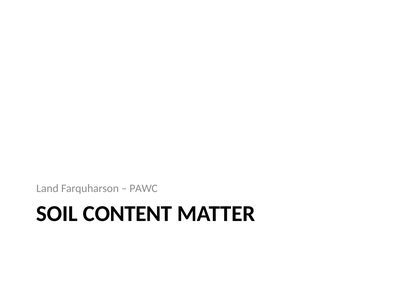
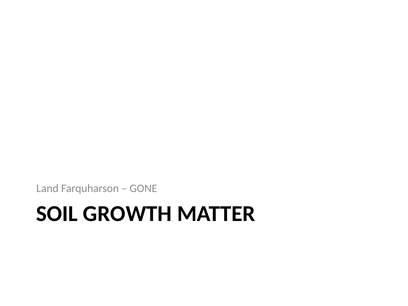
PAWC: PAWC -> GONE (143, 189)
CONTENT: CONTENT -> GROWTH (127, 214)
